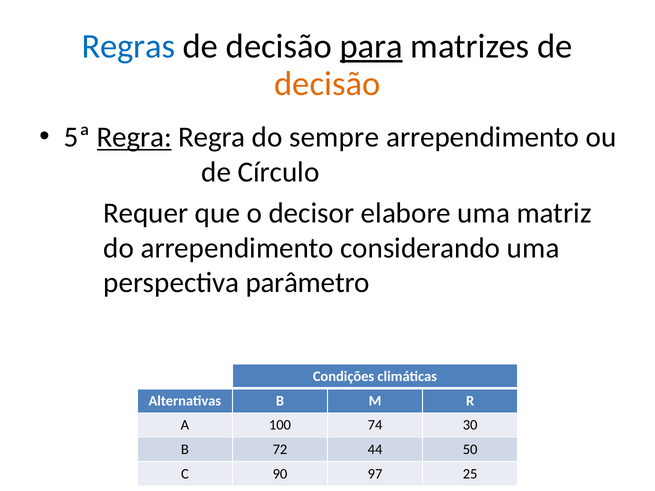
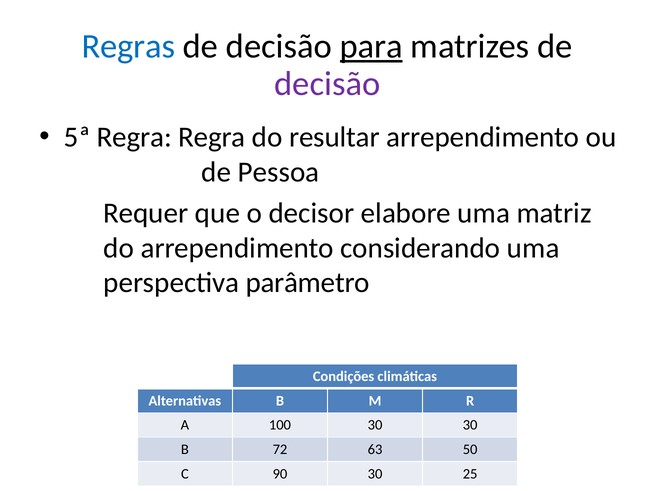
decisão colour: orange -> purple (327, 84)
Regra underline: present -> none (134, 137)
sempre: sempre -> resultar (334, 137)
Círculo: Círculo -> Pessoa (279, 172)
100 74: 74 -> 30 (375, 425)
44: 44 -> 63 (375, 450)
90 97: 97 -> 30 (375, 474)
